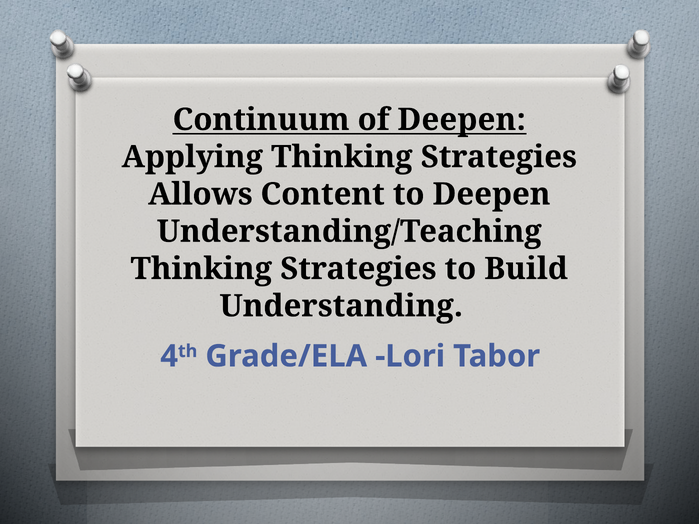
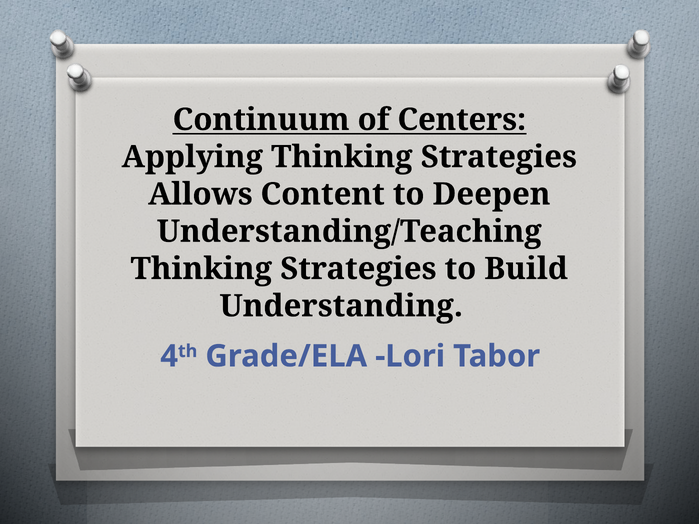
of Deepen: Deepen -> Centers (462, 120)
